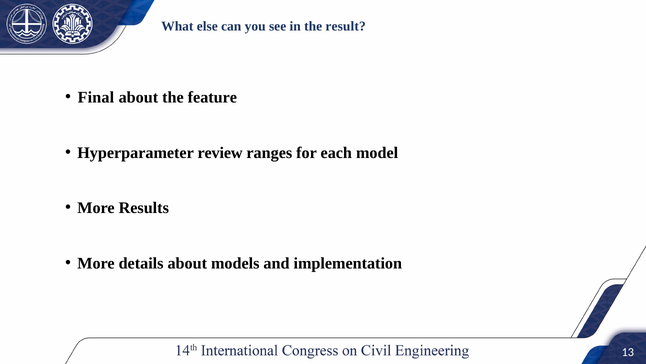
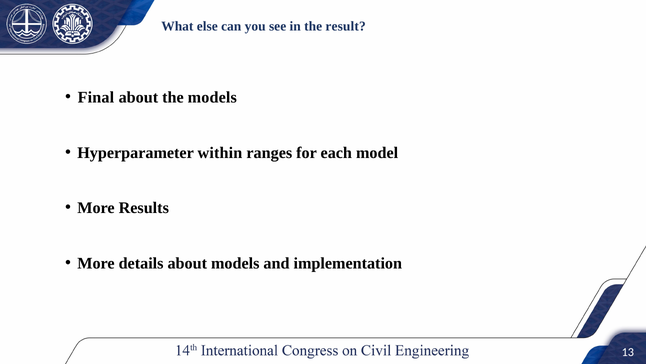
the feature: feature -> models (212, 97)
review: review -> within (220, 152)
